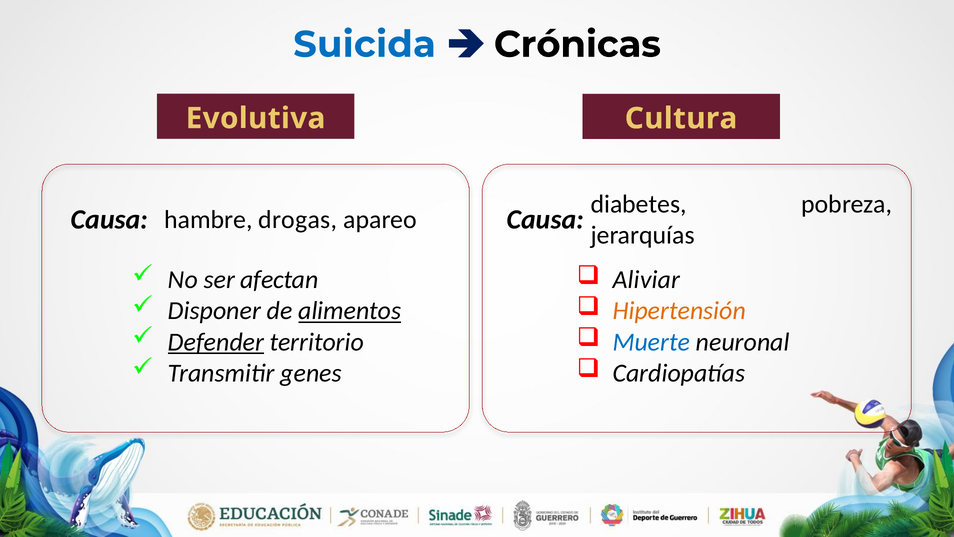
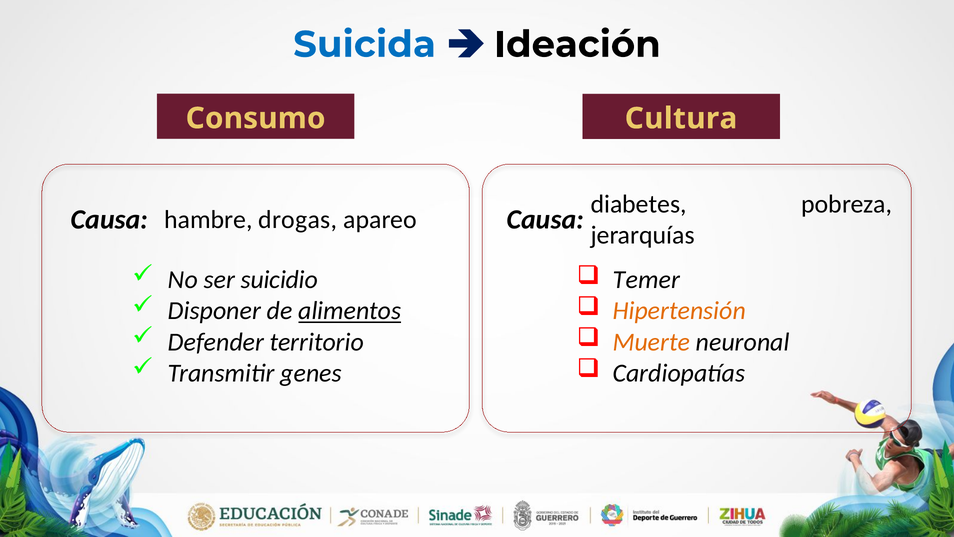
Crónicas: Crónicas -> Ideación (577, 44)
Evolutiva: Evolutiva -> Consumo (256, 118)
afectan: afectan -> suicidio (279, 280)
Aliviar: Aliviar -> Temer (646, 280)
Defender underline: present -> none (216, 342)
Muerte colour: blue -> orange (651, 342)
